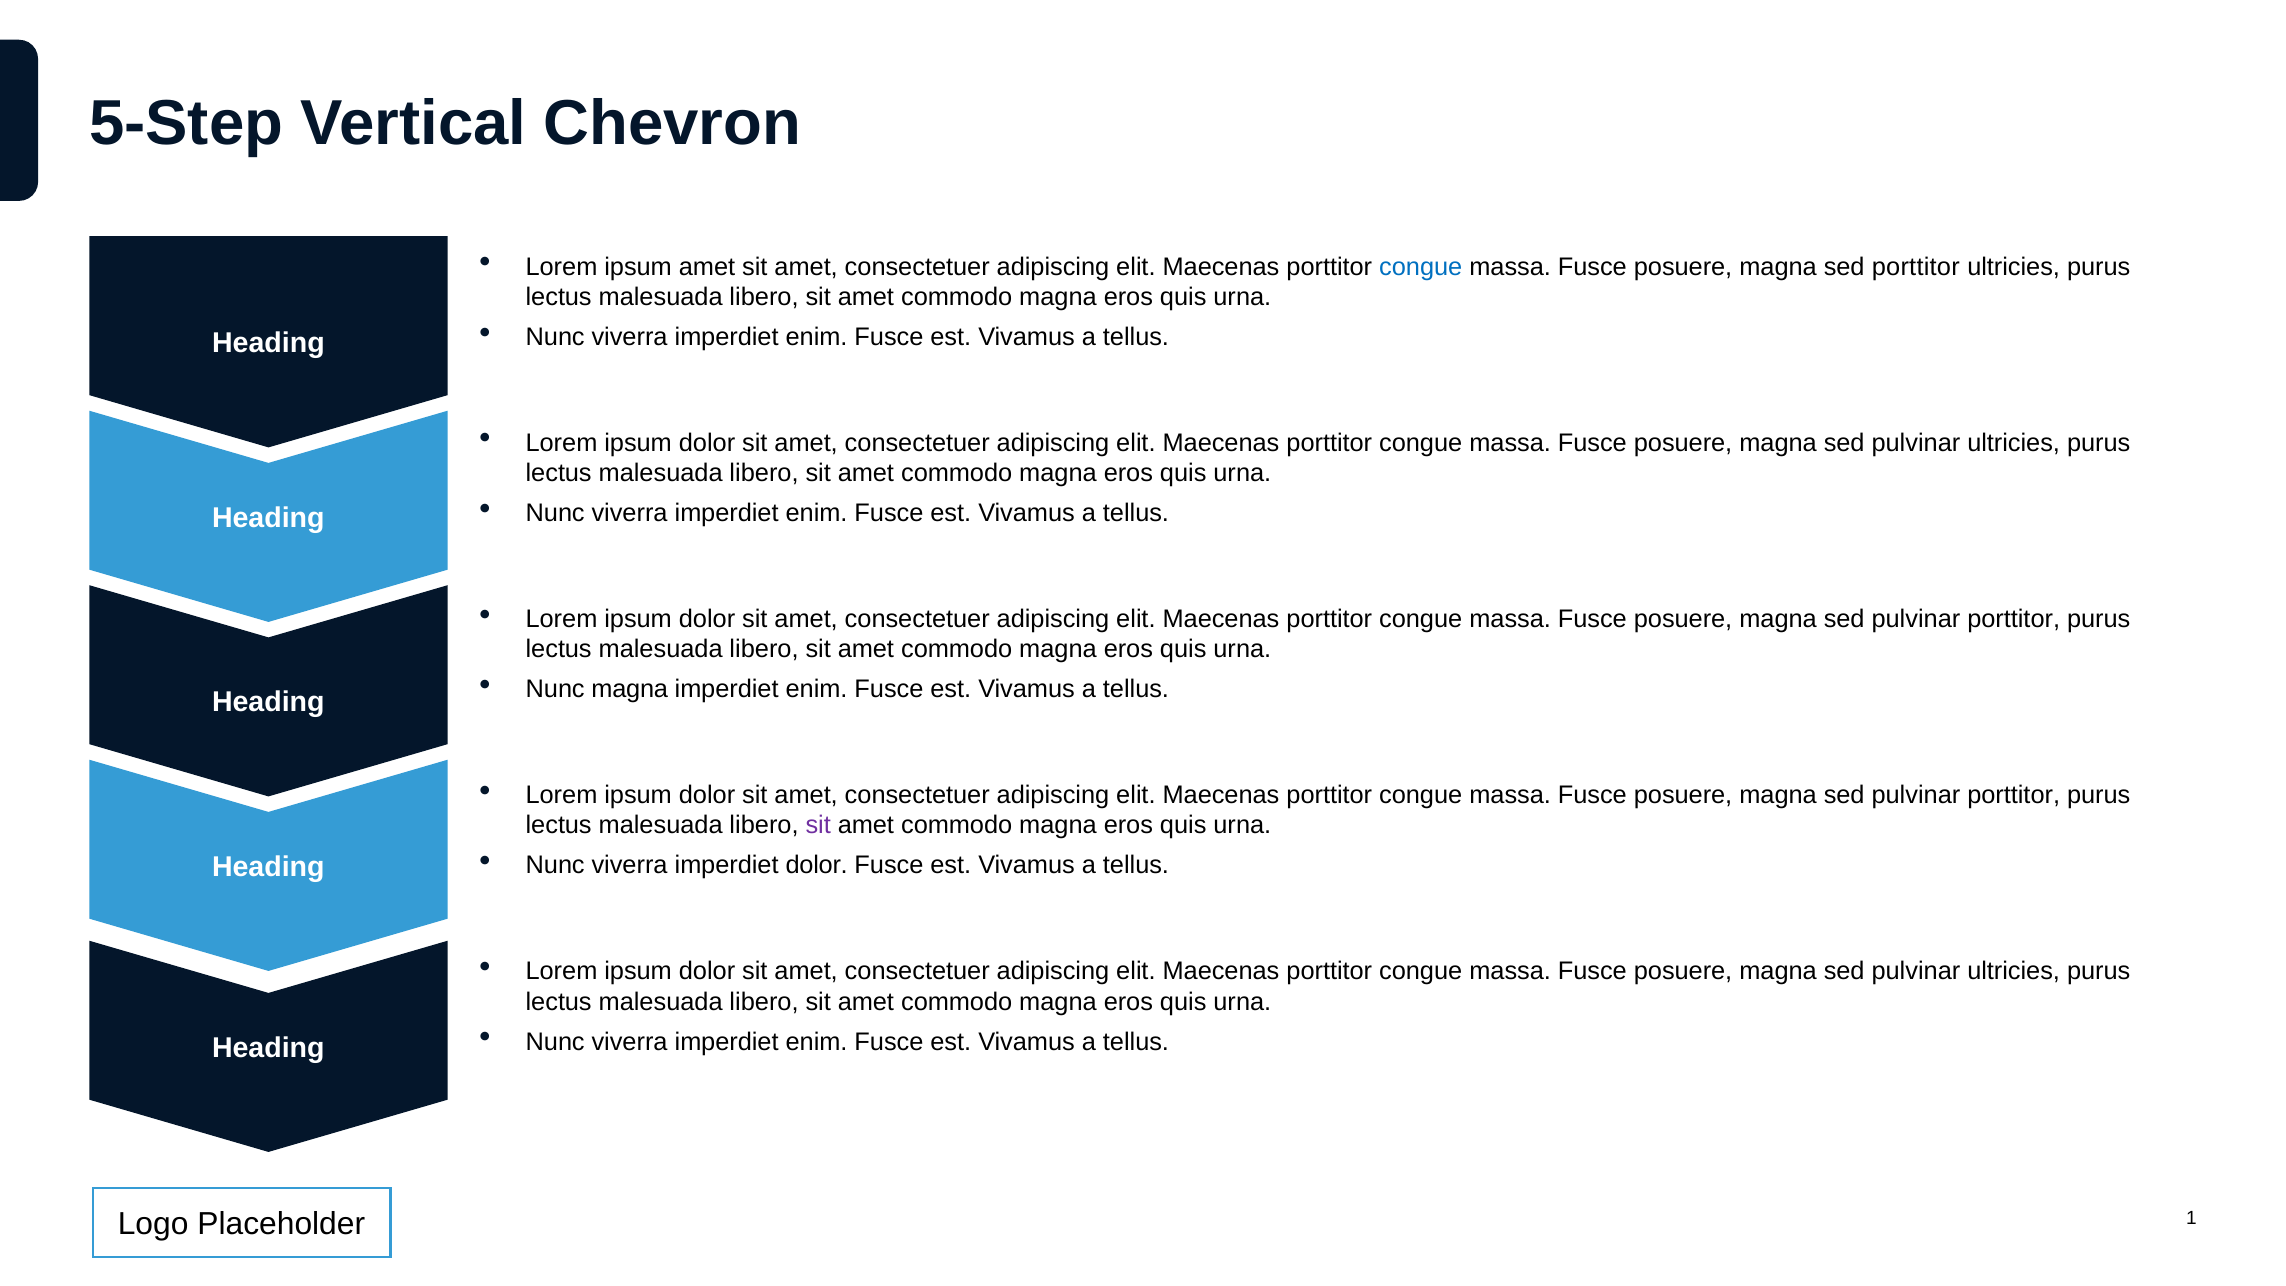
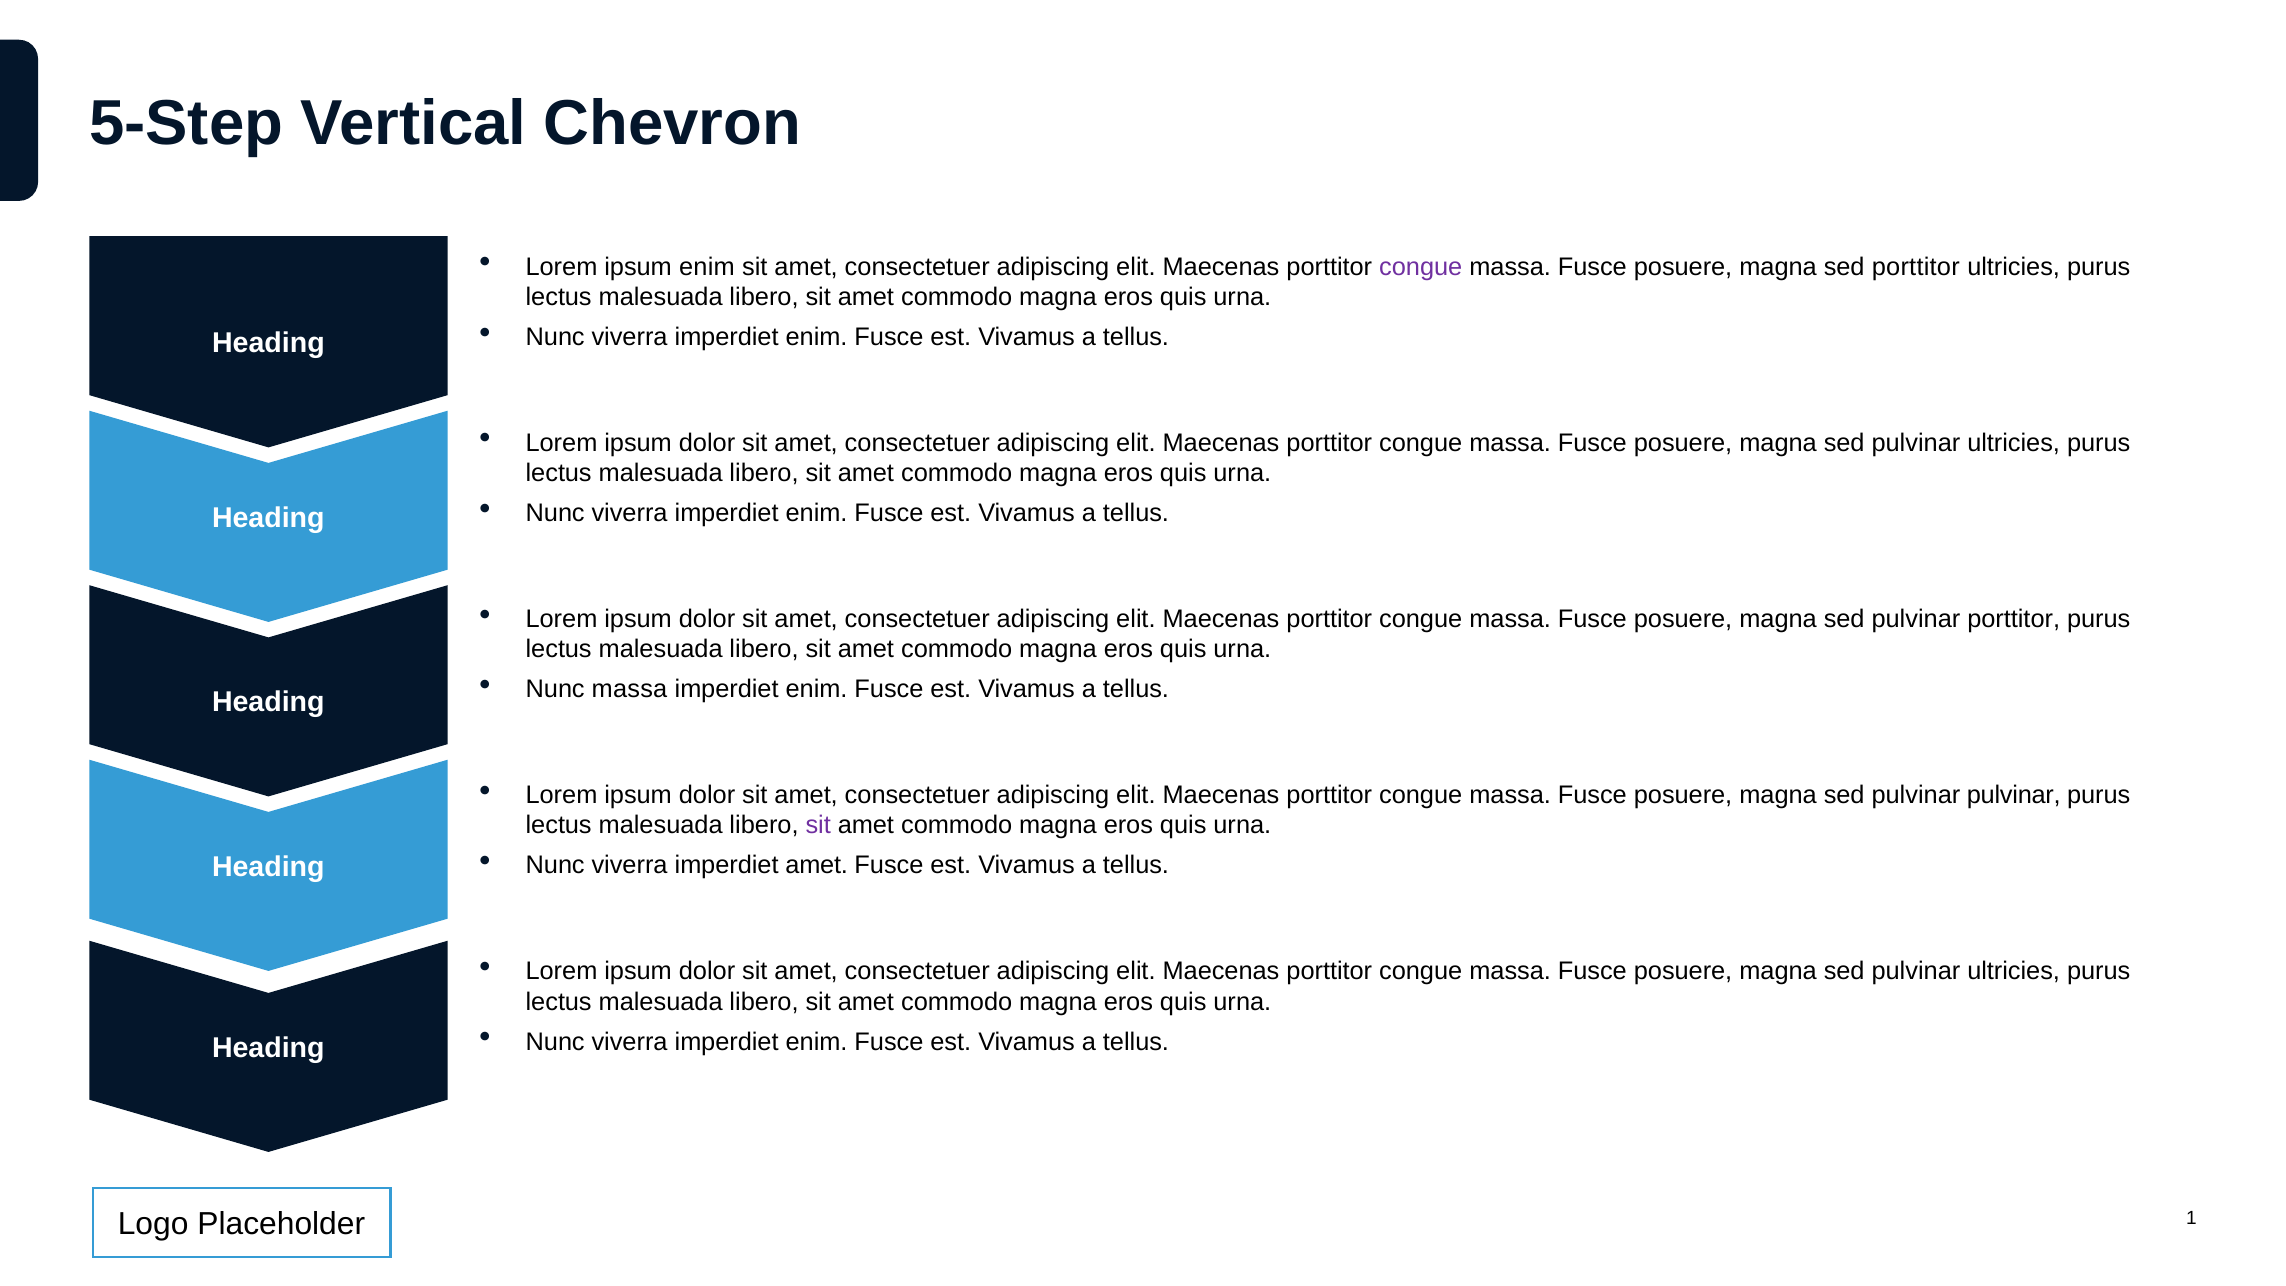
ipsum amet: amet -> enim (707, 267)
congue colour: blue -> purple (1421, 267)
Nunc magna: magna -> massa (629, 689)
porttitor: porttitor -> pulvinar (2014, 795)
imperdiet dolor: dolor -> amet (817, 865)
